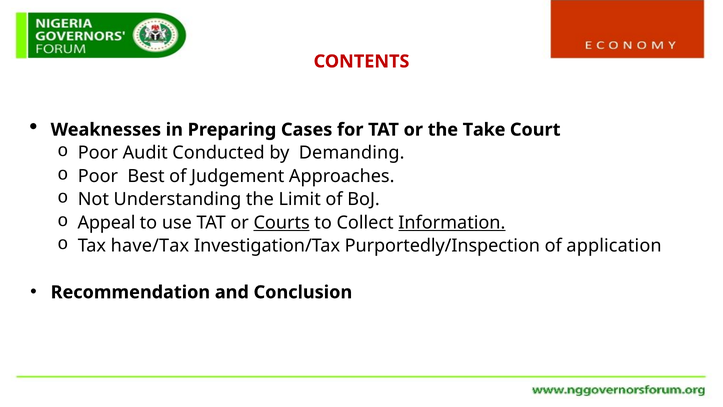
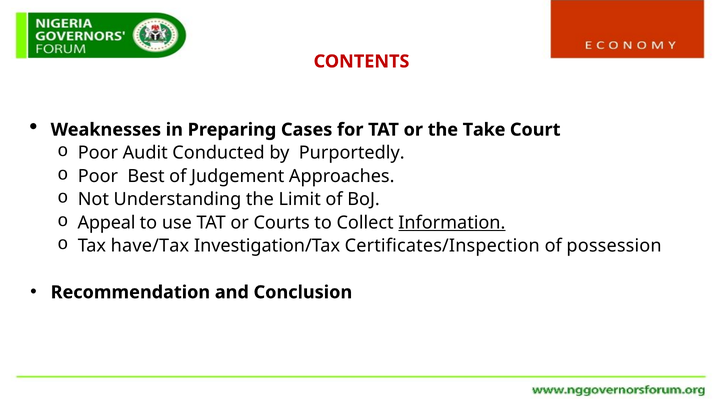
Demanding: Demanding -> Purportedly (352, 153)
Courts underline: present -> none (282, 222)
Purportedly/Inspection: Purportedly/Inspection -> Certificates/Inspection (442, 246)
application: application -> possession (614, 246)
